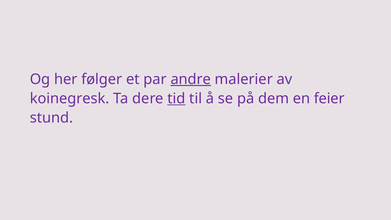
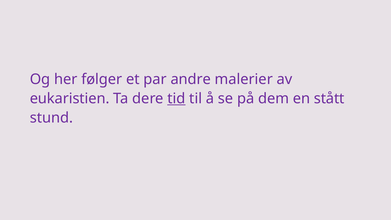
andre underline: present -> none (191, 79)
koinegresk: koinegresk -> eukaristien (70, 99)
feier: feier -> stått (329, 99)
